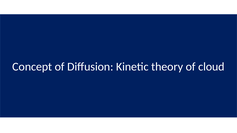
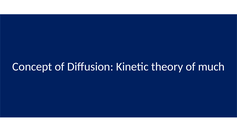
cloud: cloud -> much (211, 67)
